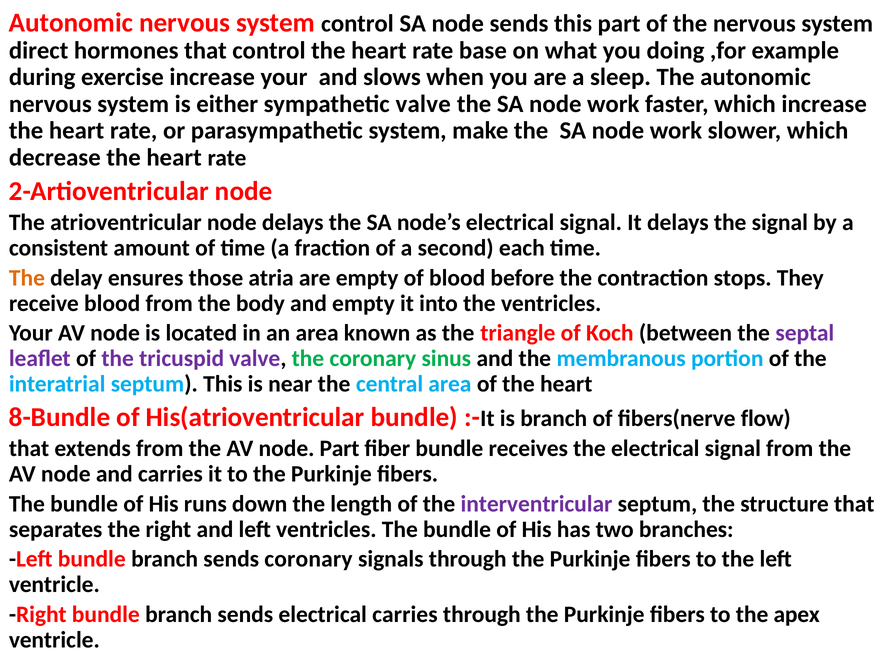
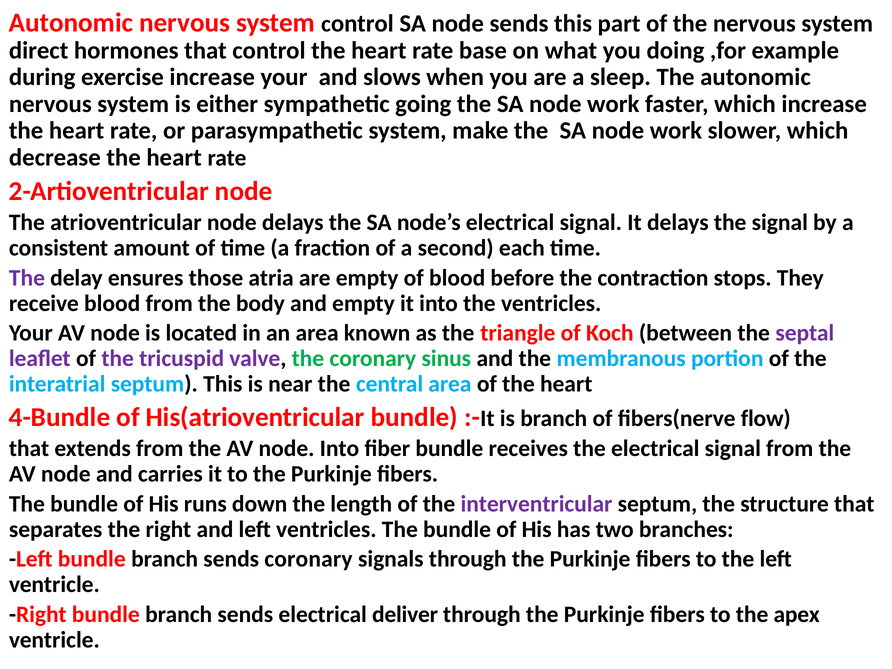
sympathetic valve: valve -> going (423, 104)
The colour: orange -> purple (27, 278)
8-Bundle: 8-Bundle -> 4-Bundle (60, 417)
node Part: Part -> Into (339, 449)
electrical carries: carries -> deliver (405, 614)
